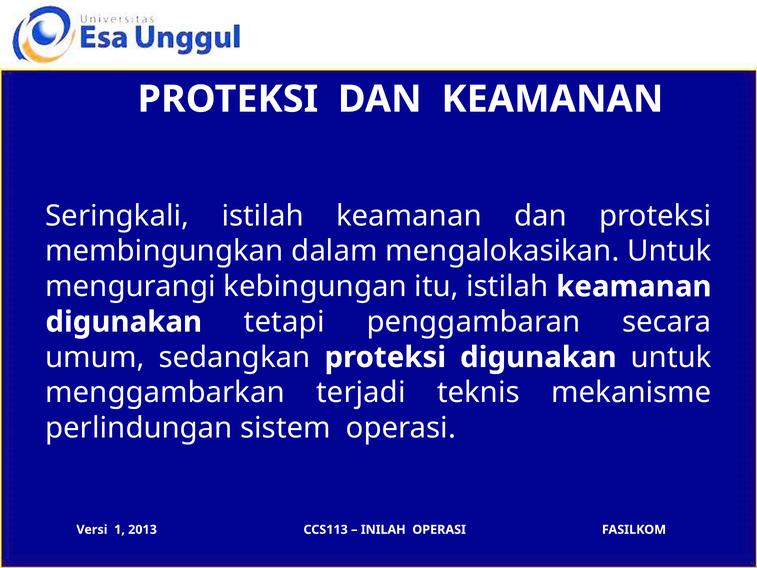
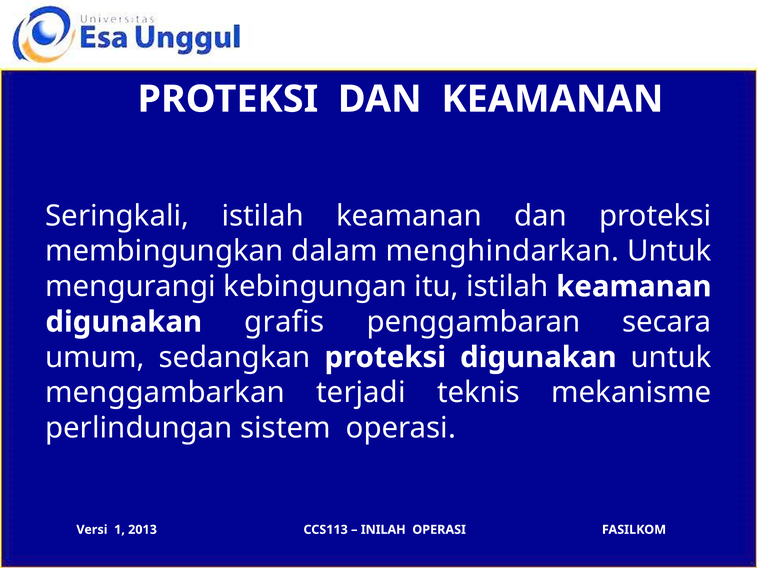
mengalokasikan: mengalokasikan -> menghindarkan (502, 251)
tetapi: tetapi -> grafis (284, 322)
